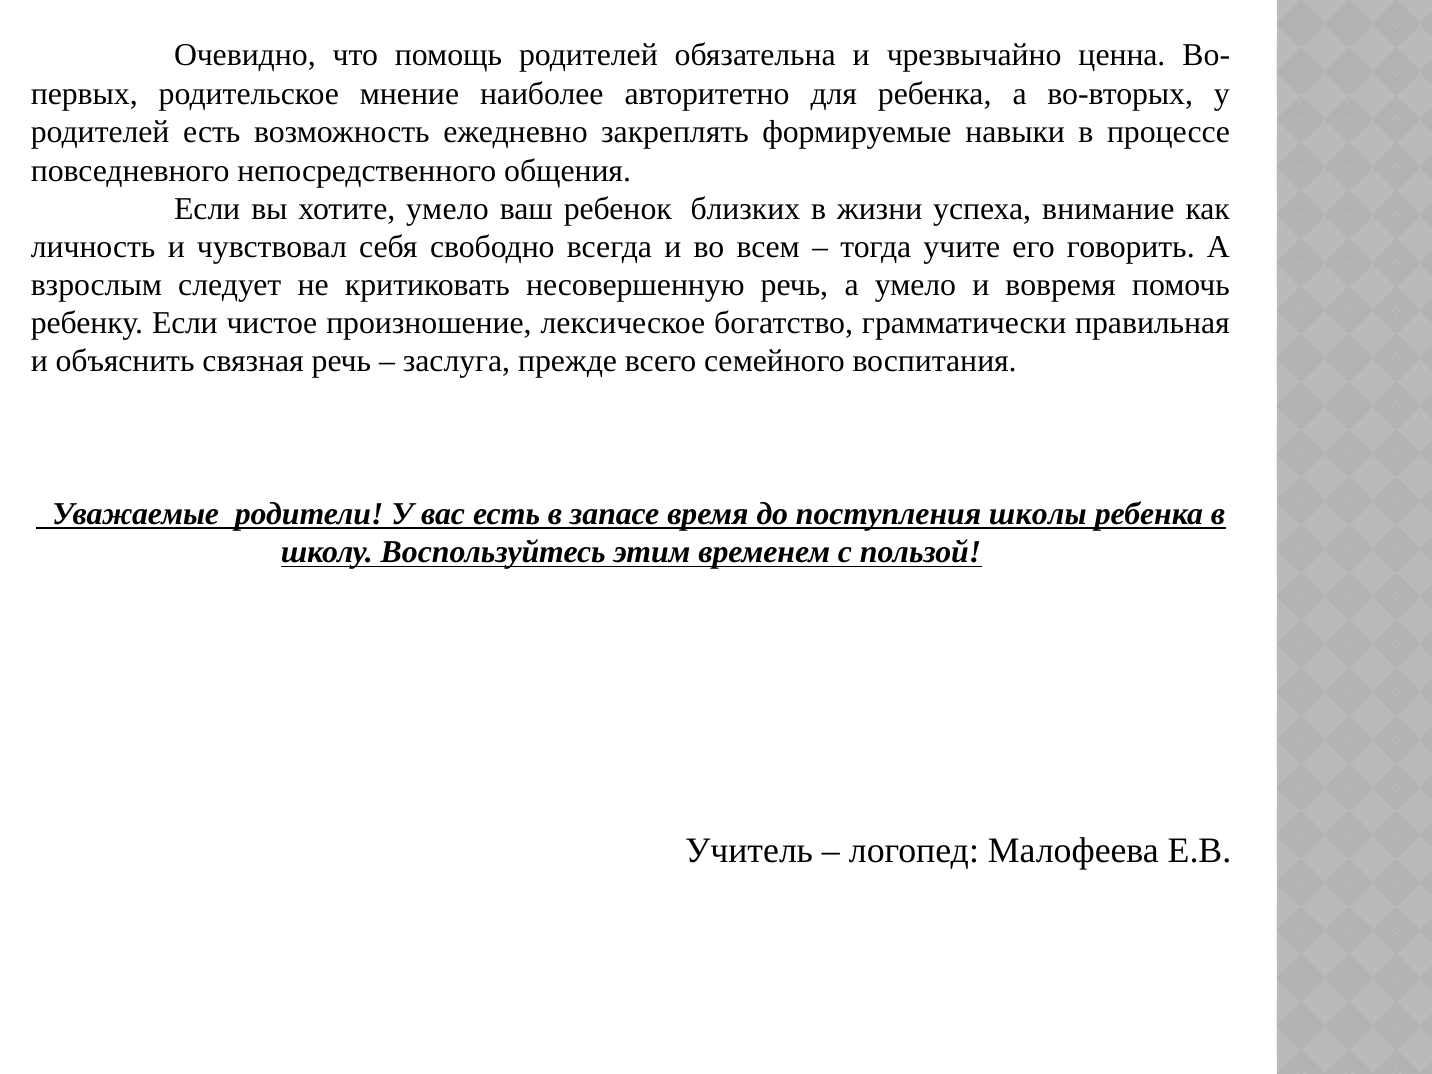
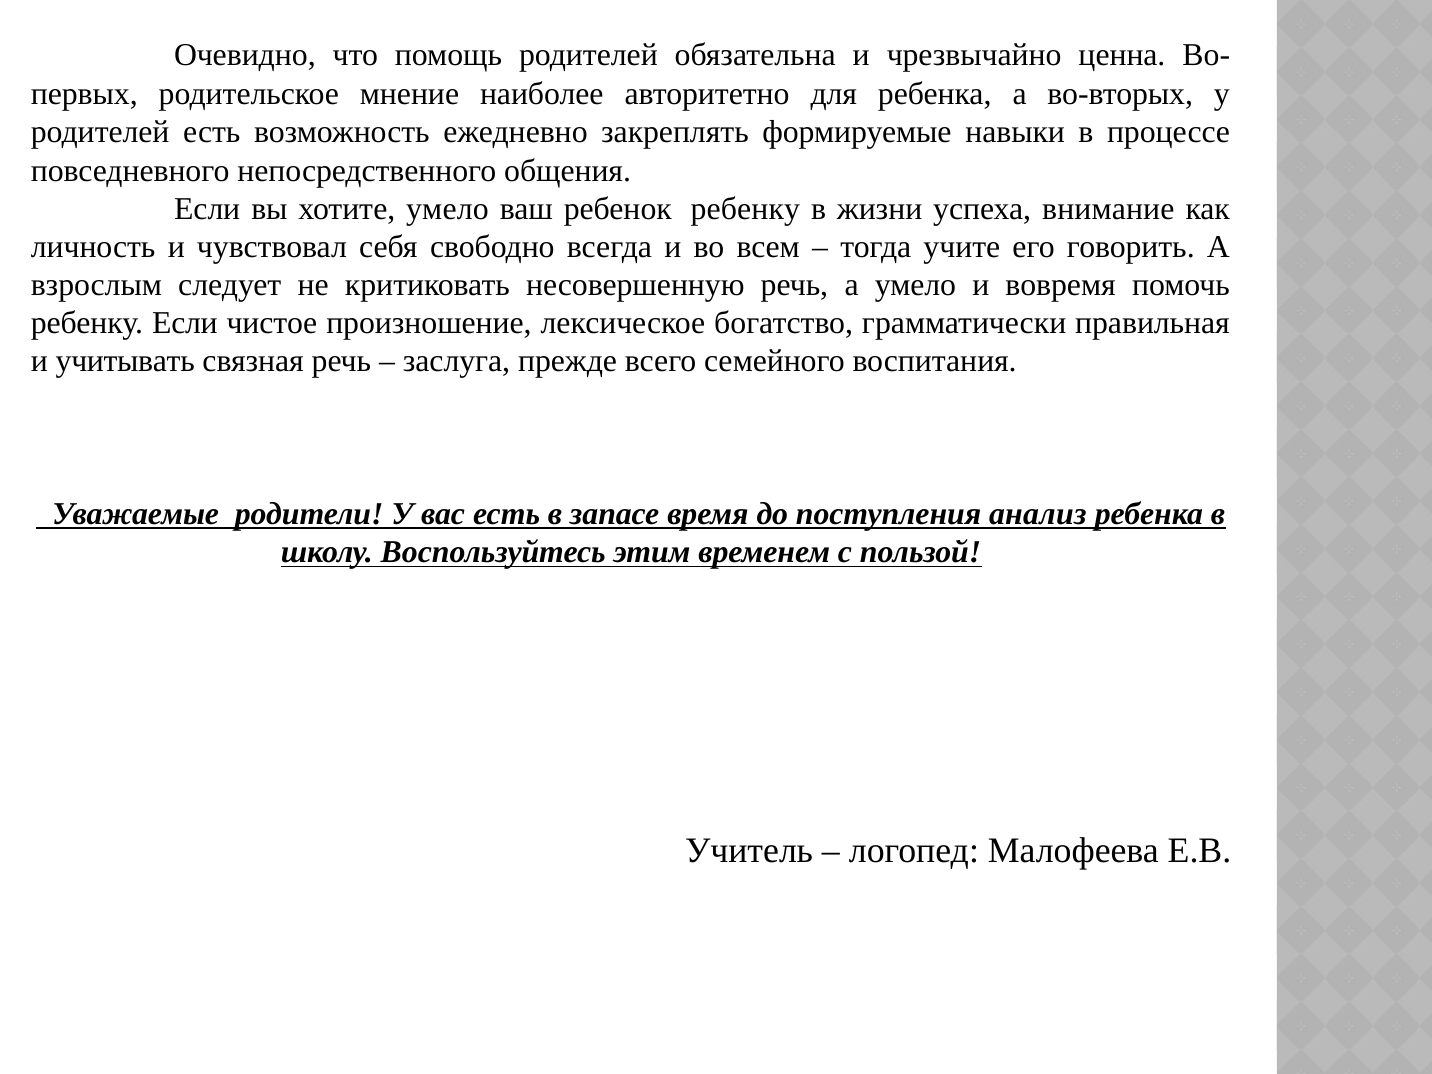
ребенок близких: близких -> ребенку (745, 209)
объяснить: объяснить -> учитывать (125, 361)
школы: школы -> анализ (1038, 514)
